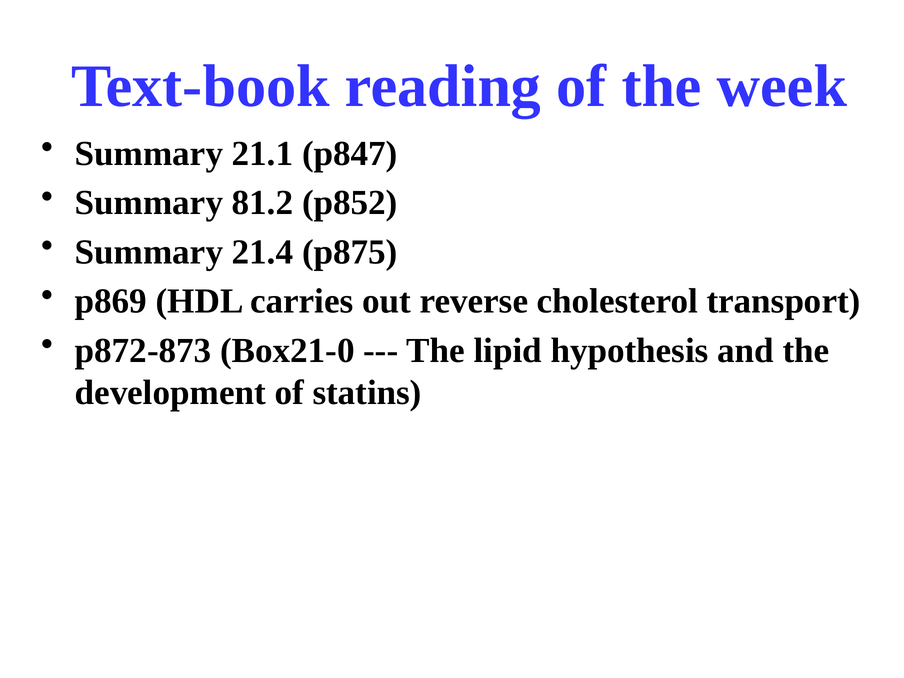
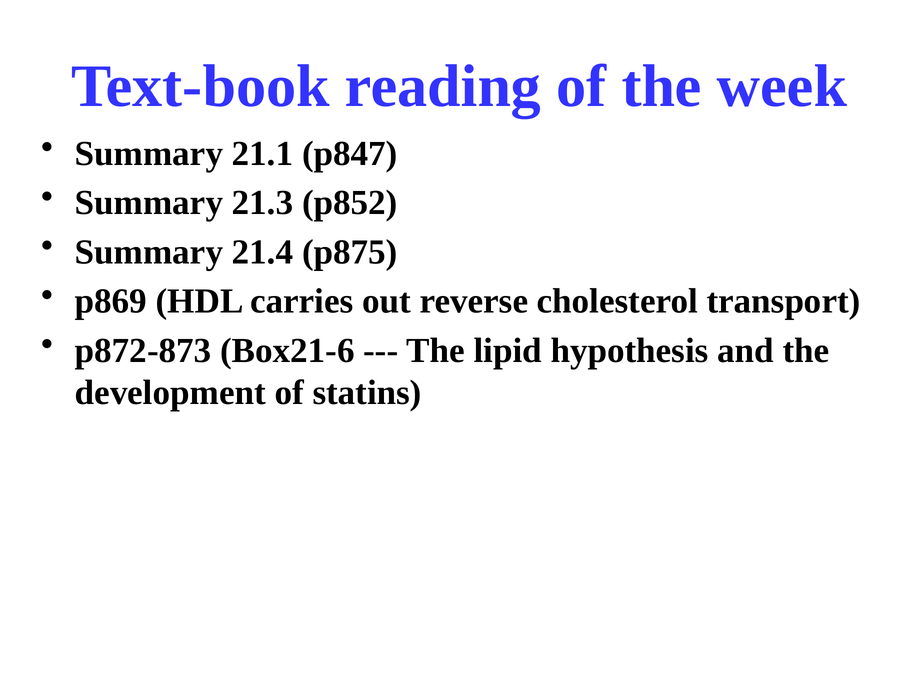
81.2: 81.2 -> 21.3 (263, 203)
Box21-0: Box21-0 -> Box21-6 (287, 351)
